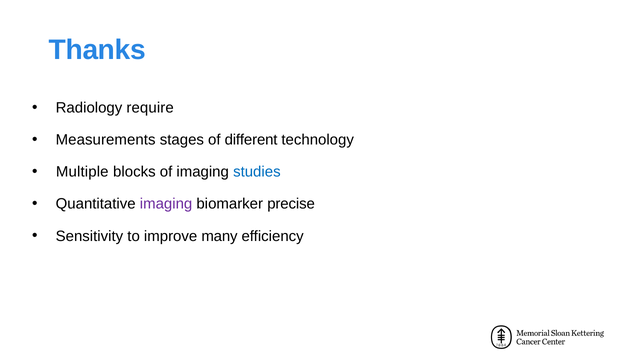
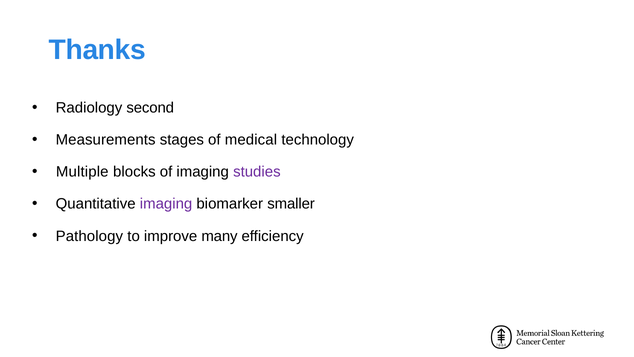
require: require -> second (150, 108)
different: different -> medical (251, 140)
studies colour: blue -> purple (257, 172)
precise: precise -> smaller (291, 204)
Sensitivity: Sensitivity -> Pathology (89, 236)
